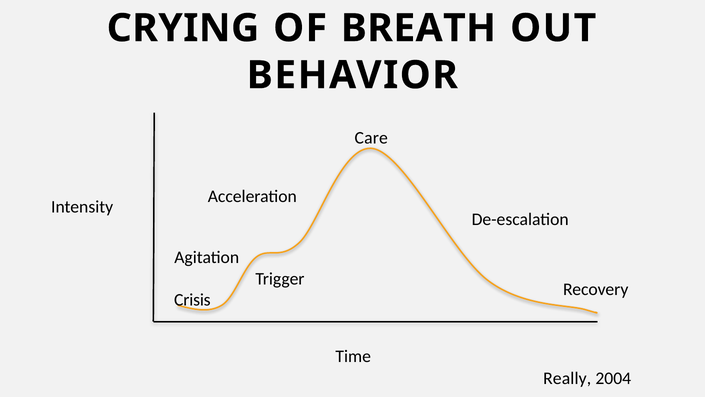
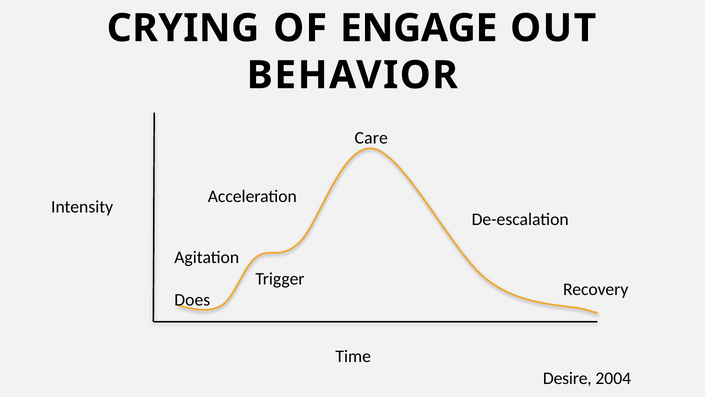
BREATH: BREATH -> ENGAGE (419, 28)
Crisis: Crisis -> Does (192, 300)
Really: Really -> Desire (567, 378)
